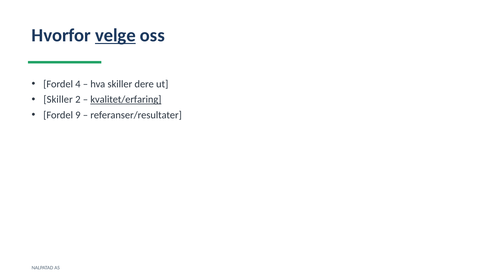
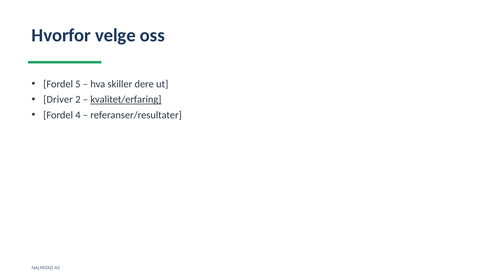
velge underline: present -> none (115, 35)
4: 4 -> 5 (78, 84)
Skiller: Skiller -> Driver (58, 100)
9: 9 -> 4 (78, 115)
